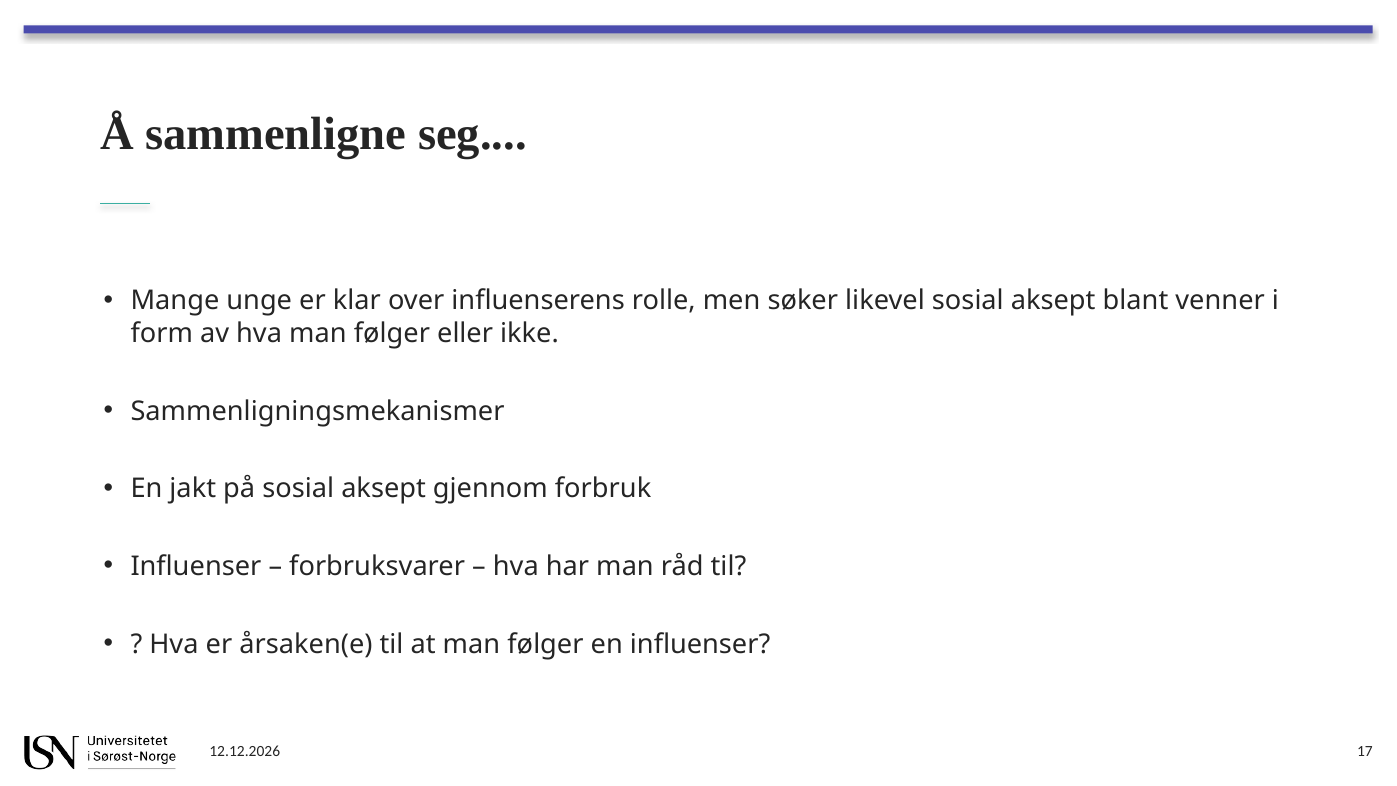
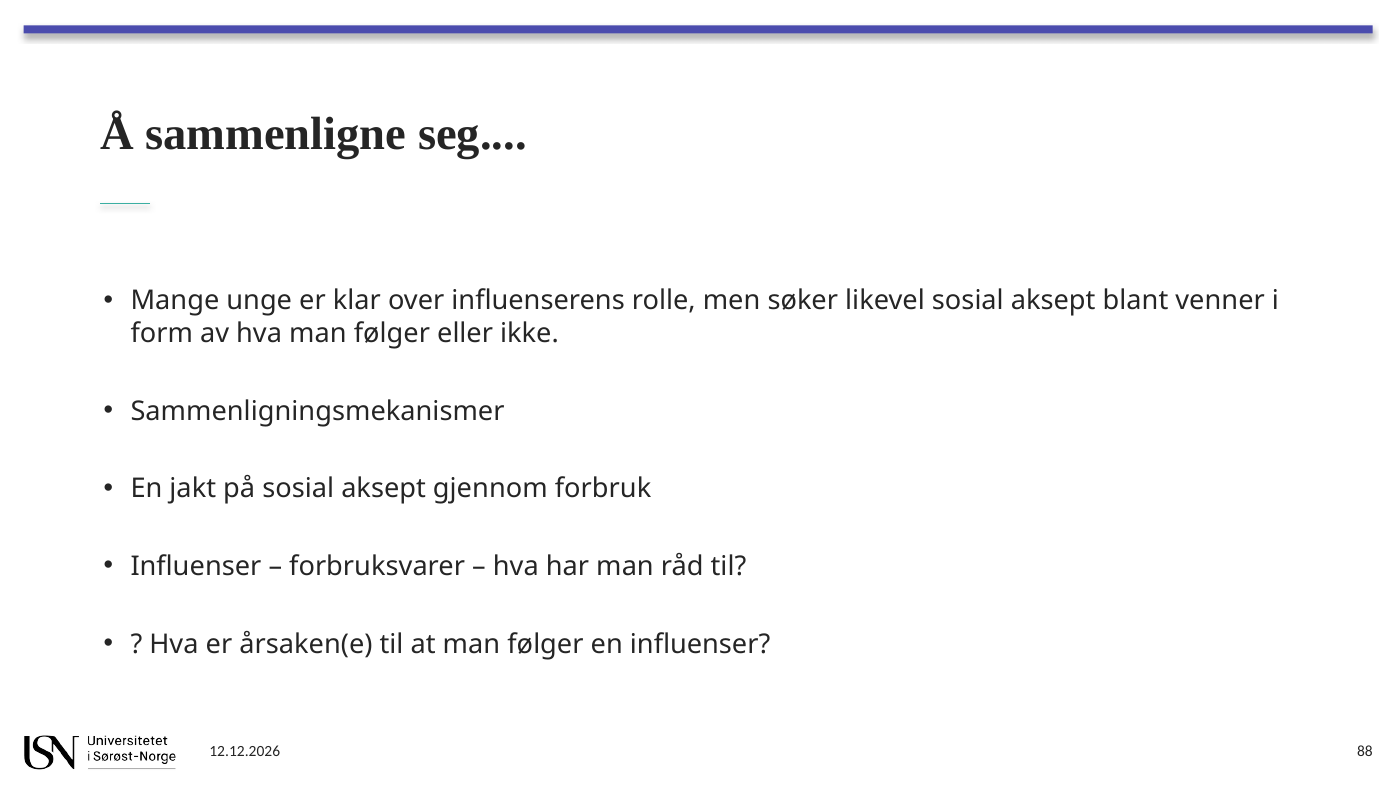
17: 17 -> 88 (1365, 752)
